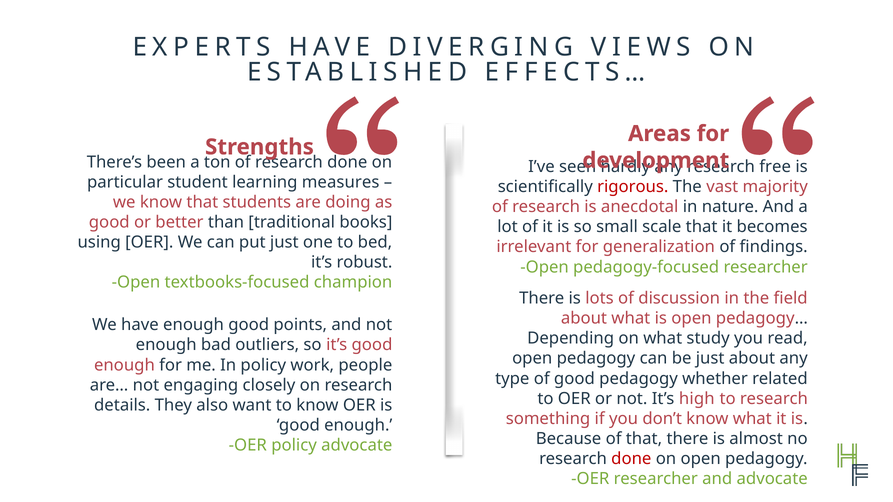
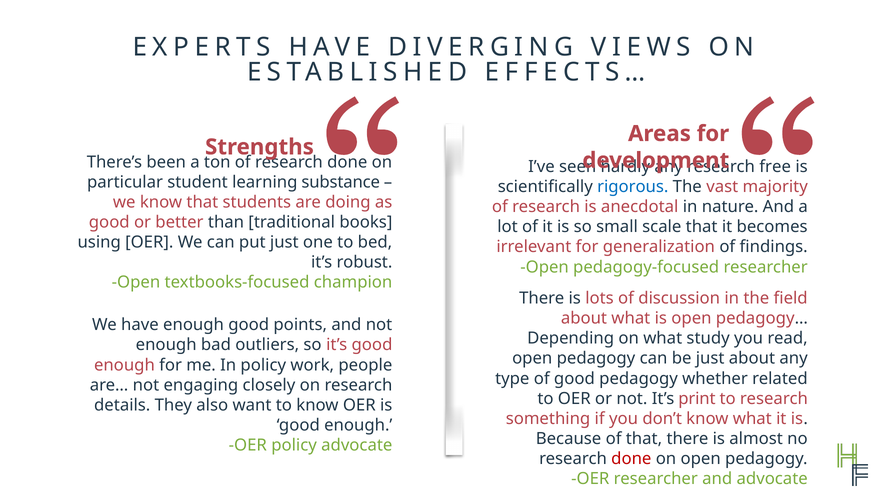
measures: measures -> substance (341, 182)
rigorous colour: red -> blue (633, 187)
high: high -> print (697, 399)
